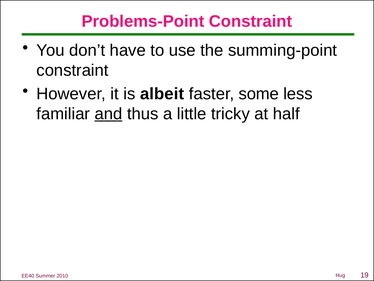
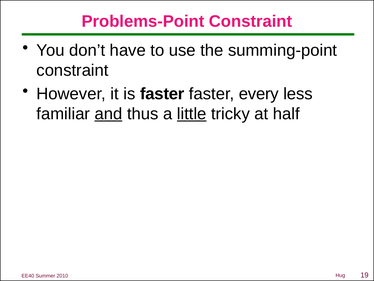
is albeit: albeit -> faster (162, 94)
some: some -> every (259, 94)
little underline: none -> present (192, 114)
